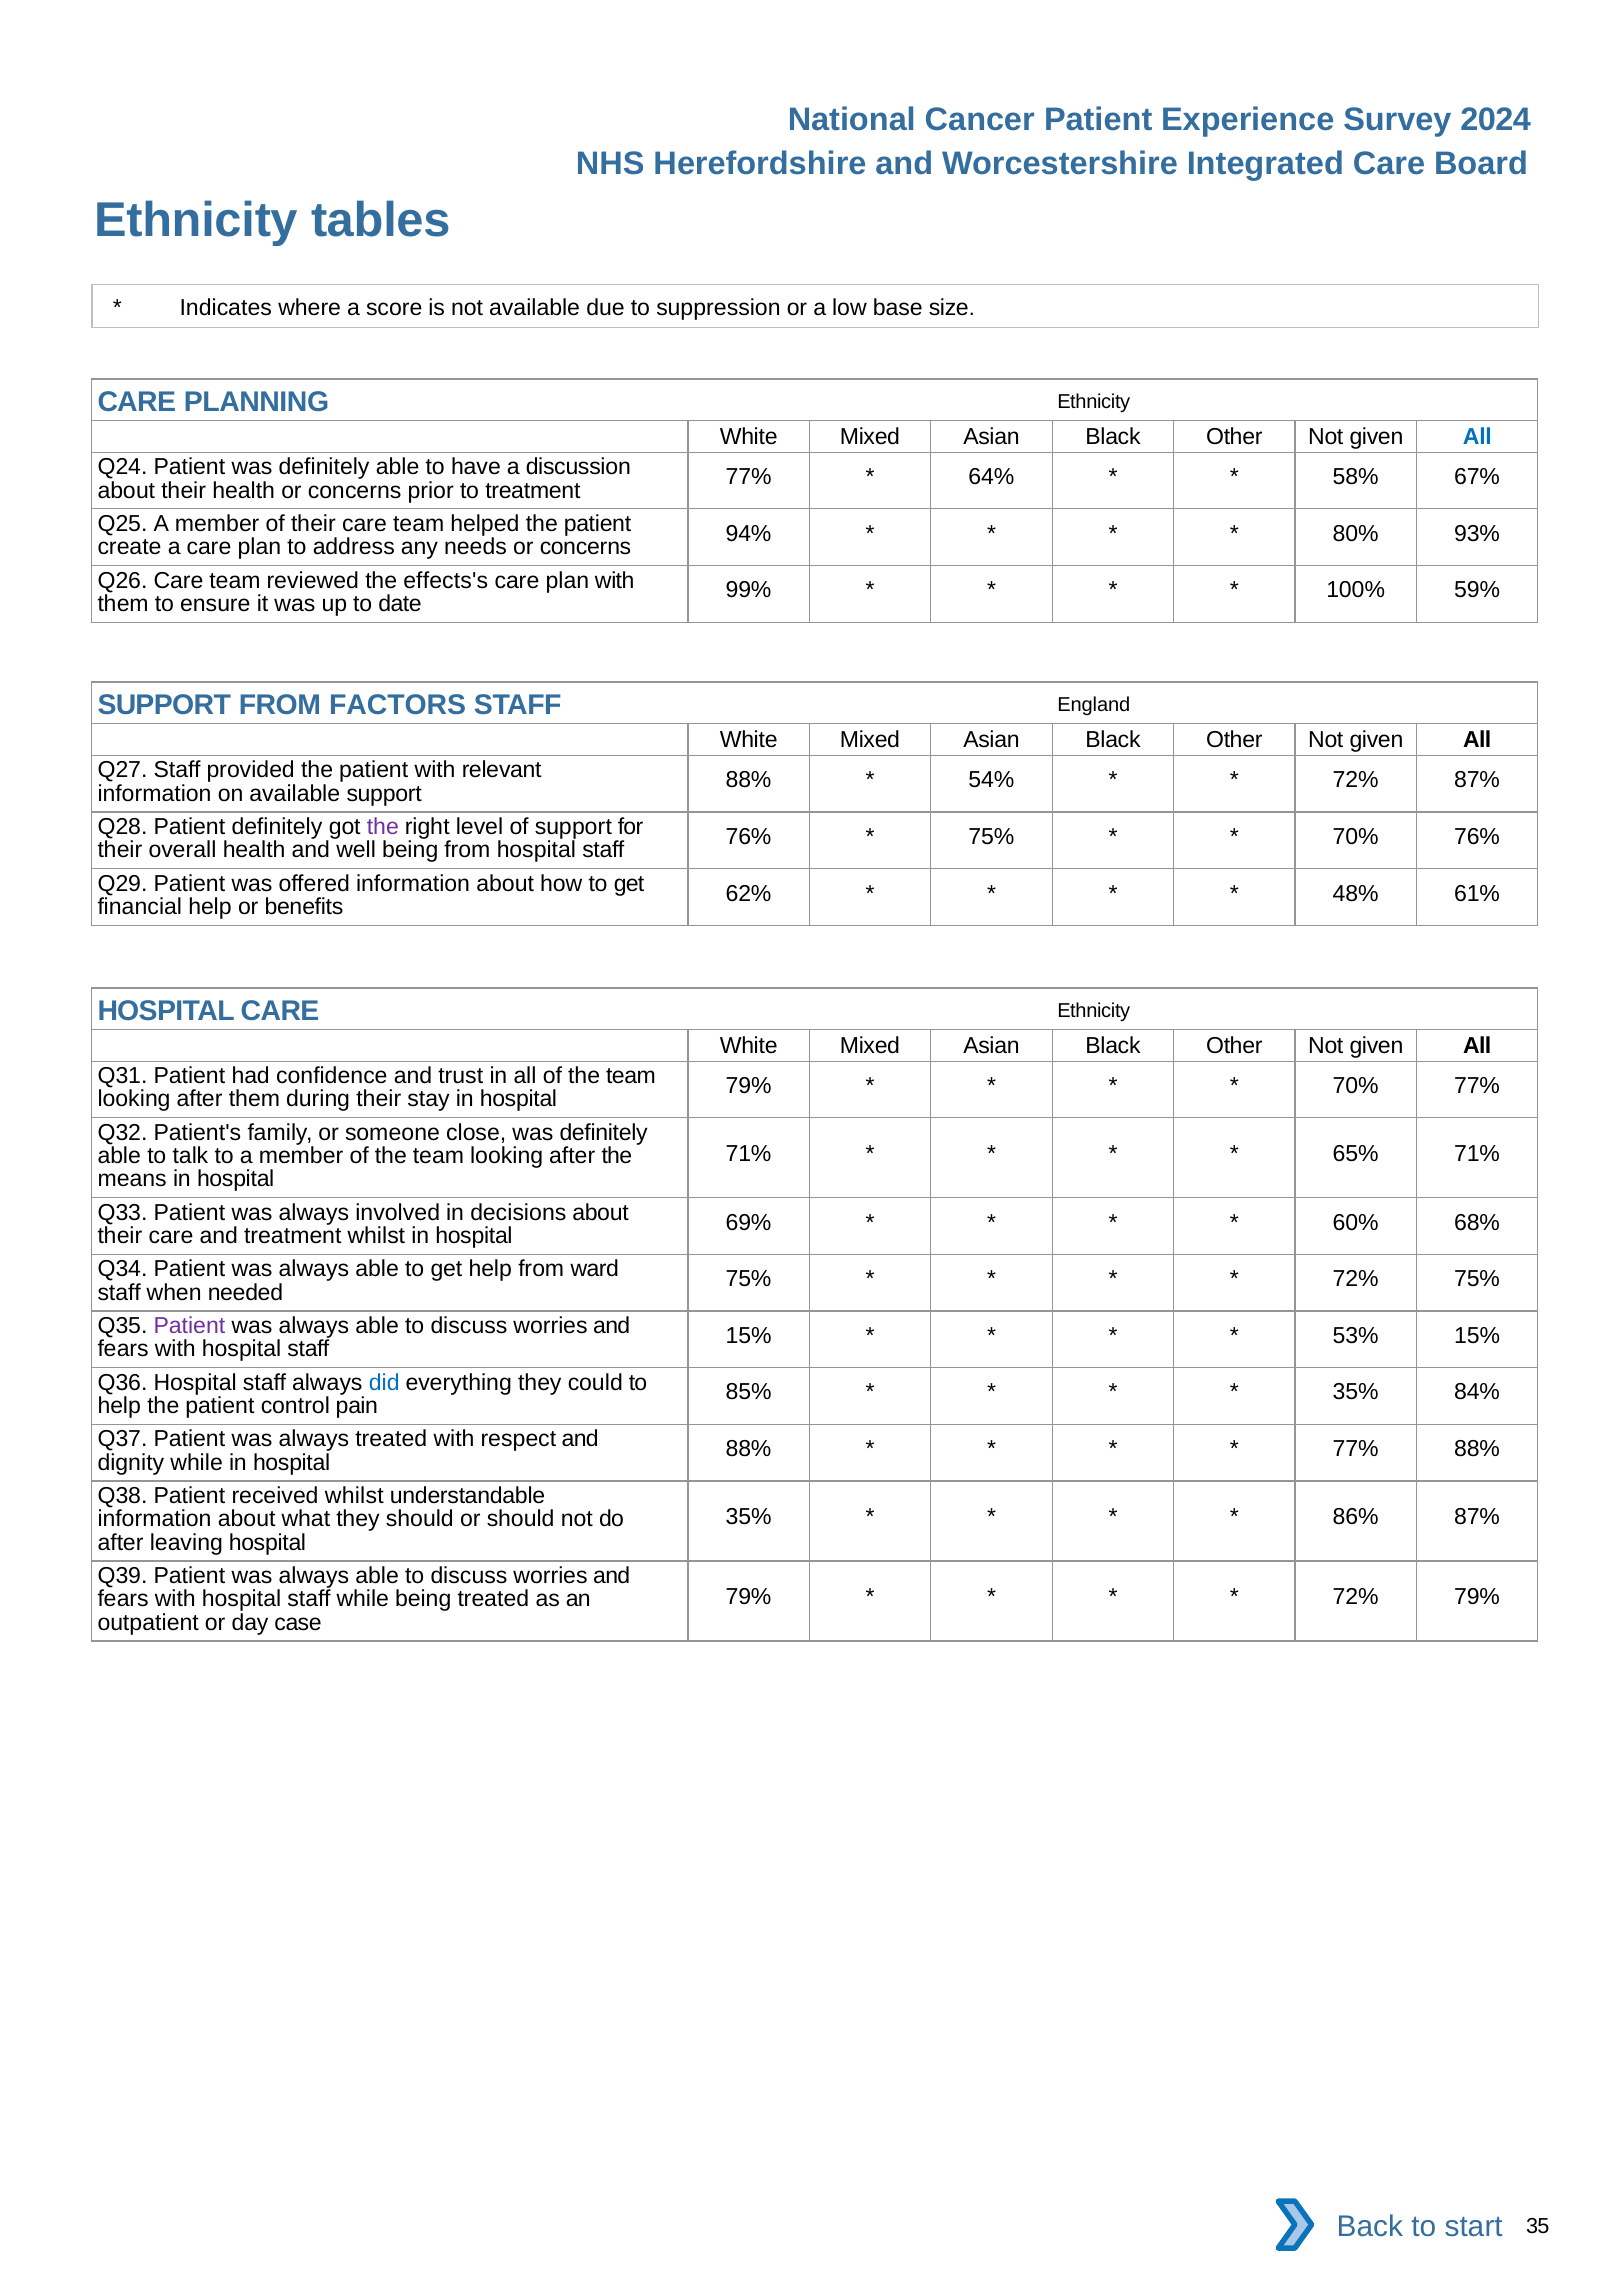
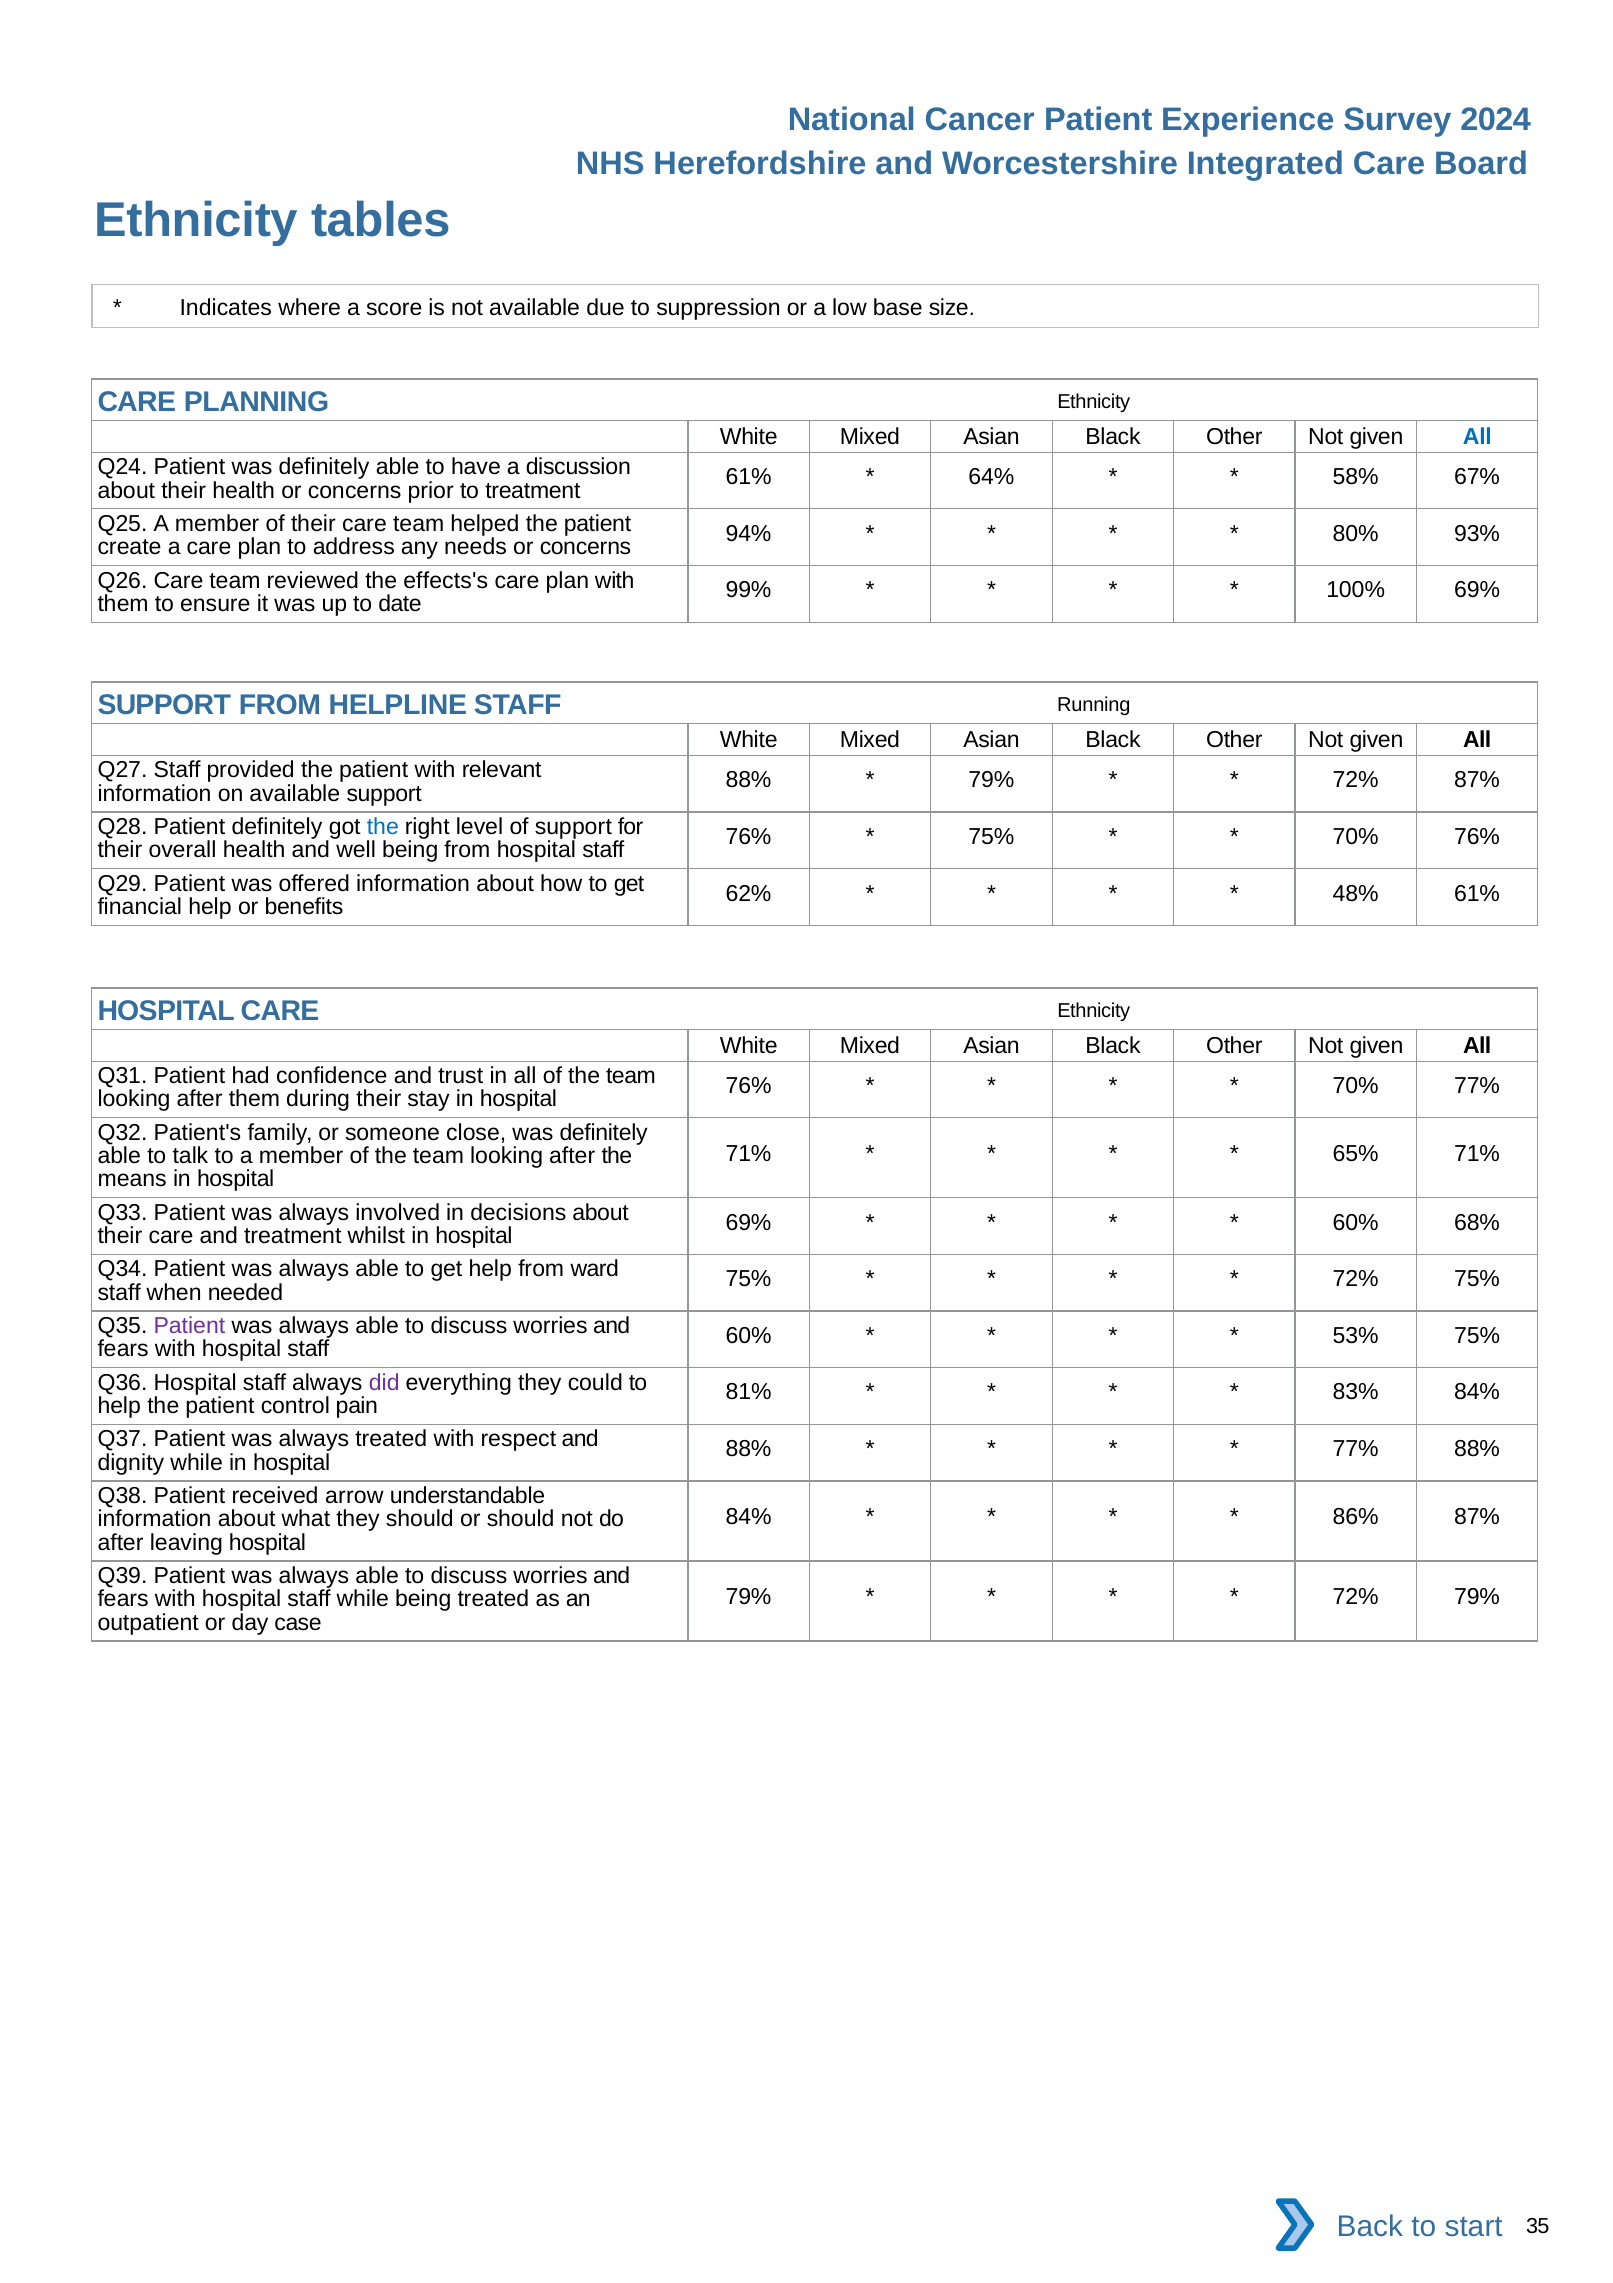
77%: 77% -> 61% (749, 477)
100% 59%: 59% -> 69% (1477, 590)
FACTORS: FACTORS -> HELPLINE (398, 705)
England: England -> Running (1094, 705)
54%: 54% -> 79% (991, 780)
the colour: purple -> blue (383, 827)
79%: 79% -> 76% (749, 1086)
15%: 15% -> 60% (749, 1336)
53% 15%: 15% -> 75% (1477, 1336)
did colour: blue -> purple (384, 1382)
85%: 85% -> 81% (749, 1392)
35%: 35% -> 83% (1356, 1392)
received whilst: whilst -> arrow (354, 1496)
35%: 35% -> 84% (749, 1517)
